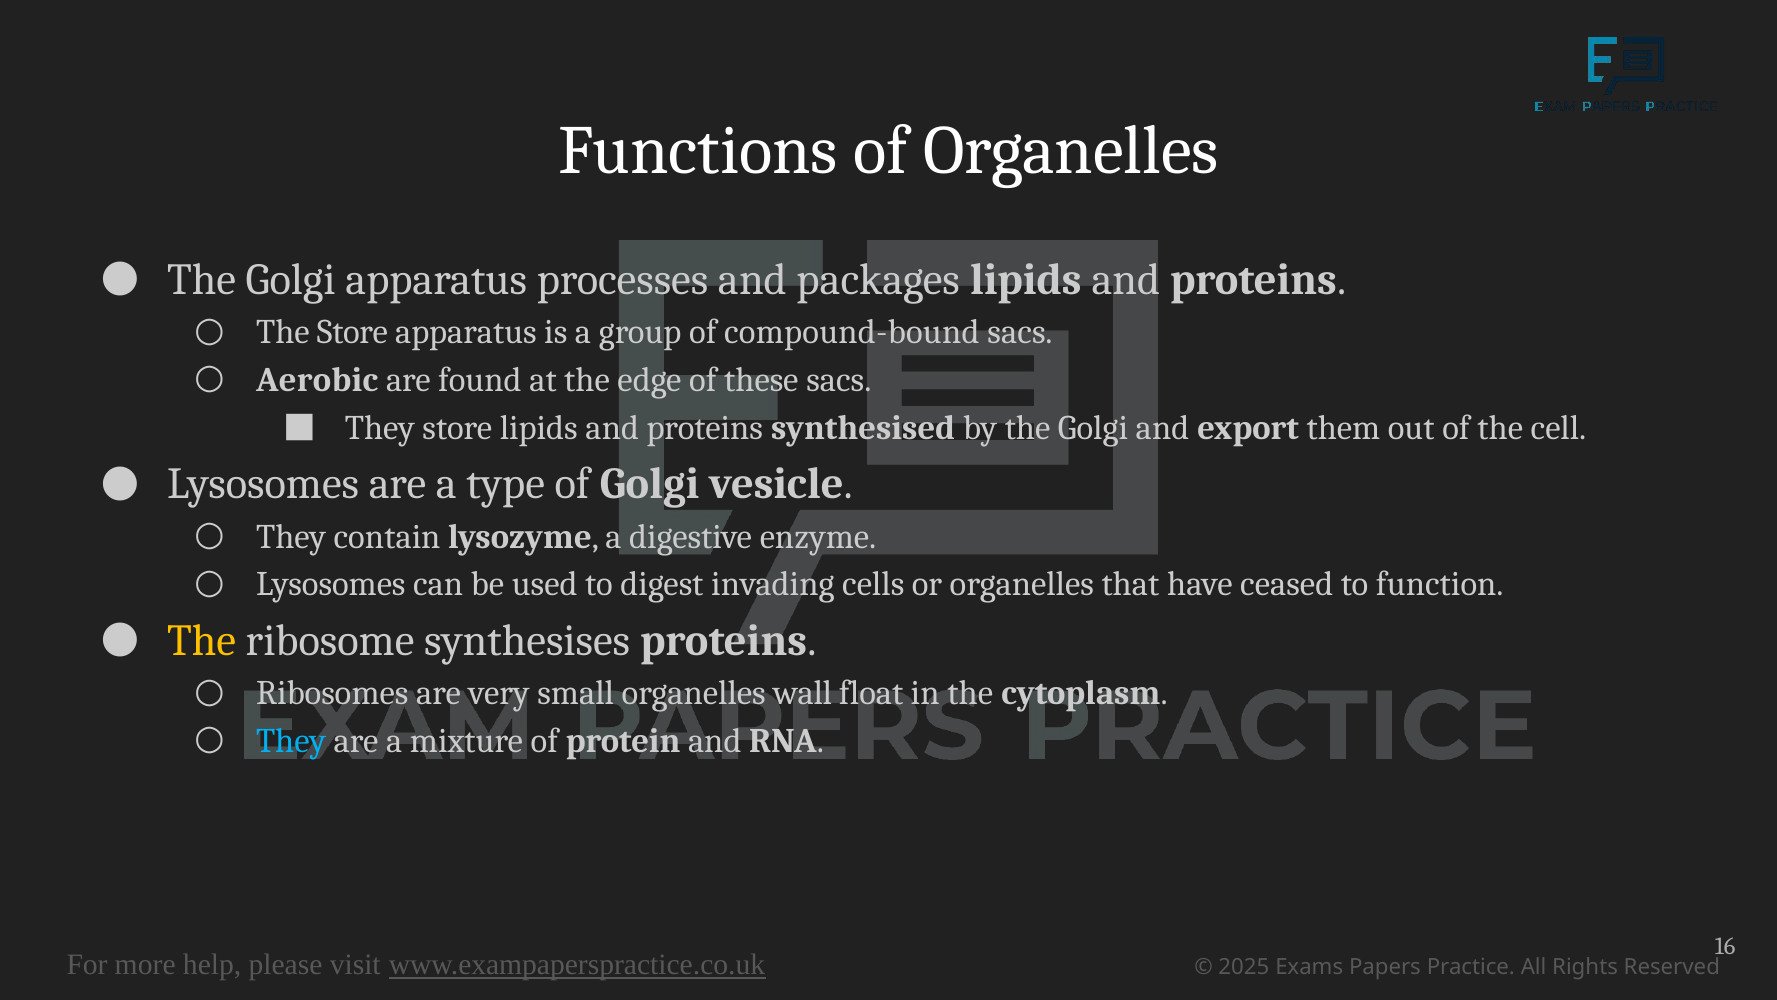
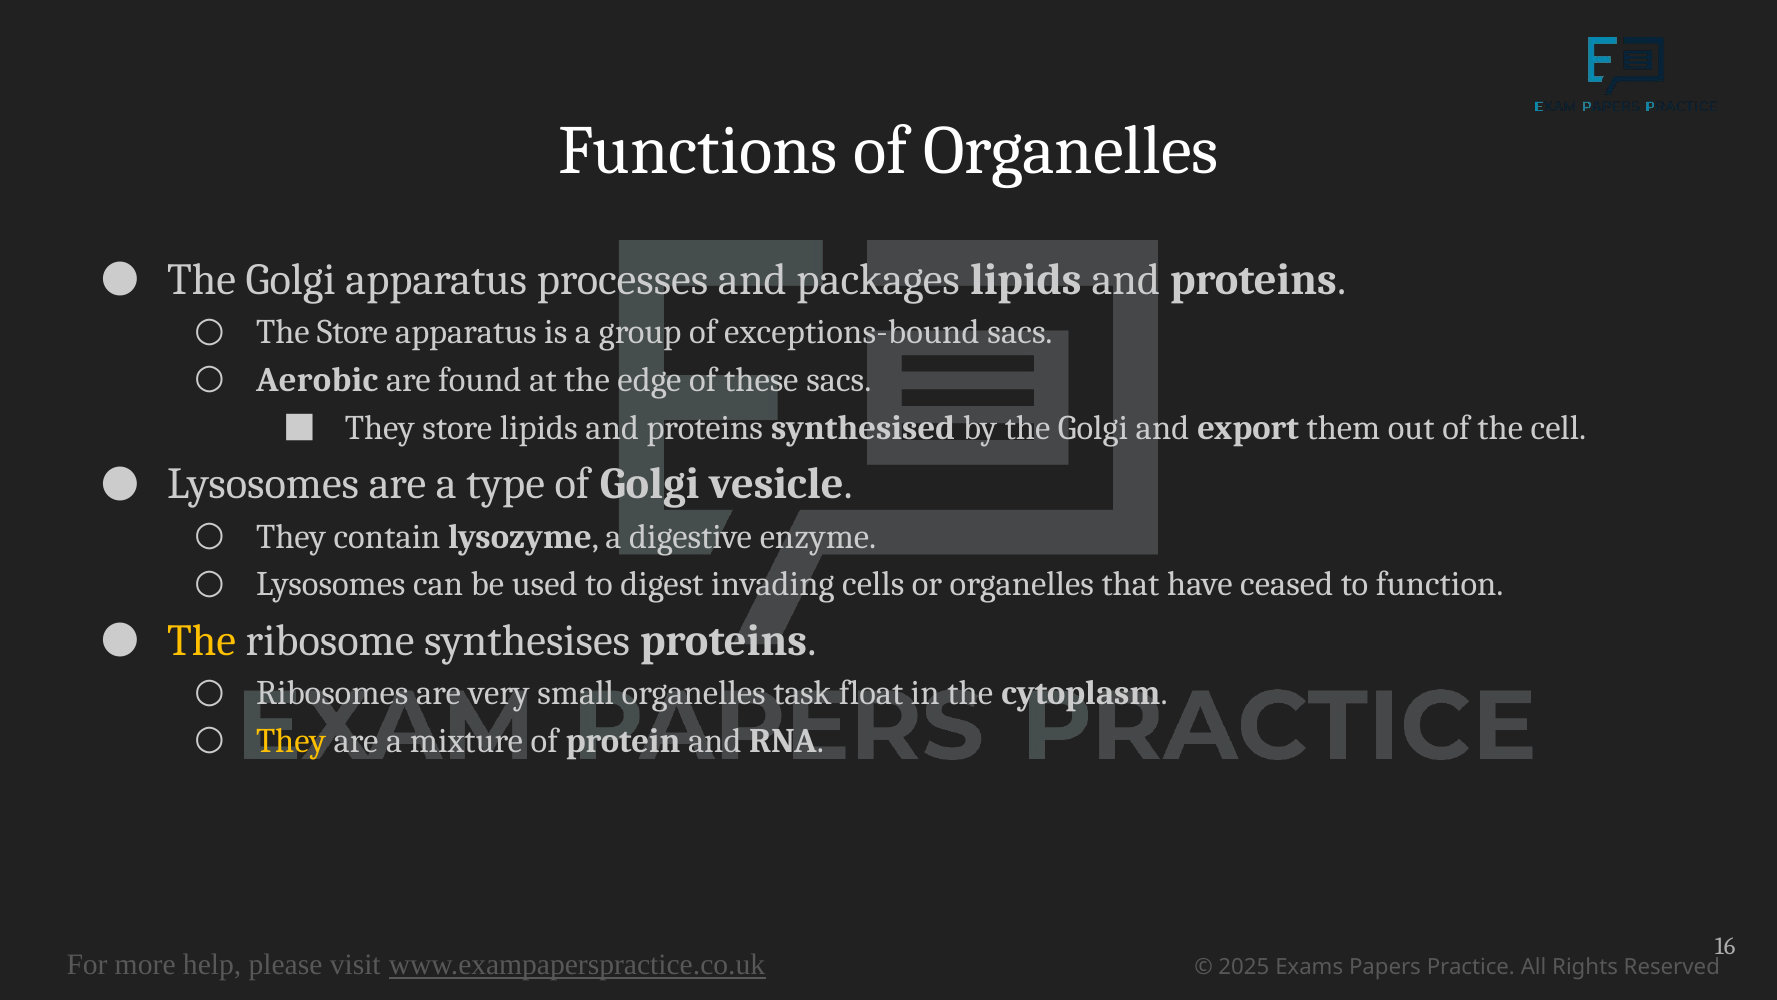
compound-bound: compound-bound -> exceptions-bound (852, 332)
wall: wall -> task (803, 693)
They colour: light blue -> yellow (291, 741)
